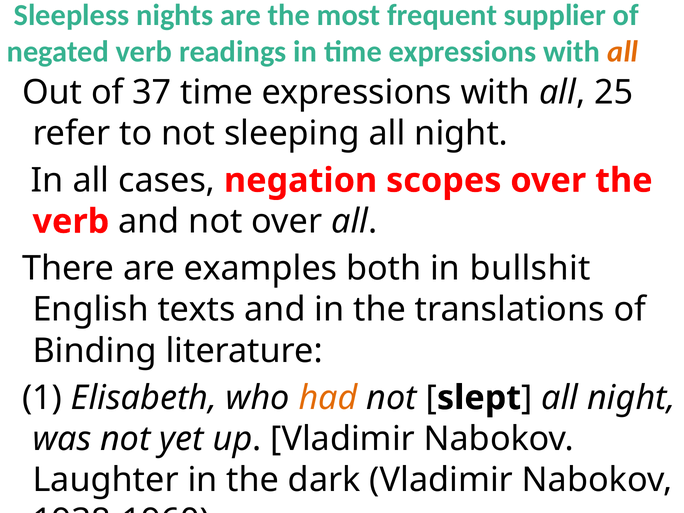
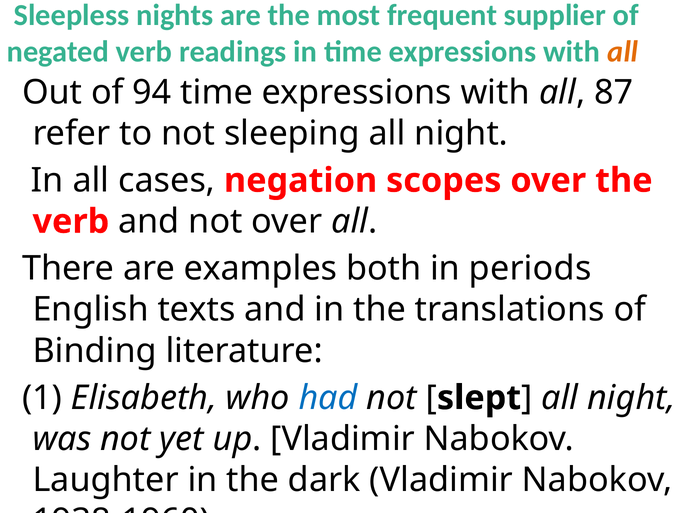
37: 37 -> 94 (152, 92)
25: 25 -> 87 (614, 92)
bullshit: bullshit -> periods (530, 269)
had colour: orange -> blue (328, 398)
